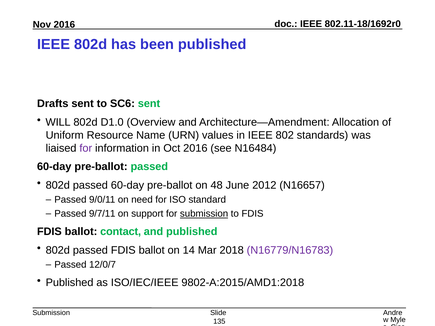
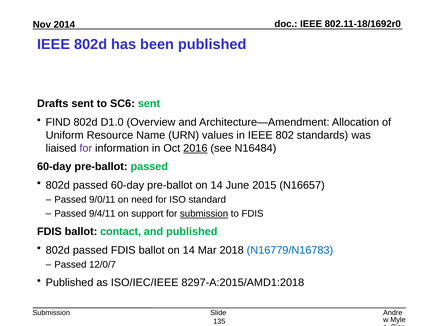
2016: 2016 -> 2014 (64, 25)
WILL: WILL -> FIND (58, 122)
2016 underline: none -> present (195, 148)
pre-ballot on 48: 48 -> 14 (217, 185)
2012: 2012 -> 2015 (264, 185)
9/7/11: 9/7/11 -> 9/4/11 (102, 214)
N16779/N16783 colour: purple -> blue (290, 250)
9802-A:2015/AMD1:2018: 9802-A:2015/AMD1:2018 -> 8297-A:2015/AMD1:2018 (243, 283)
